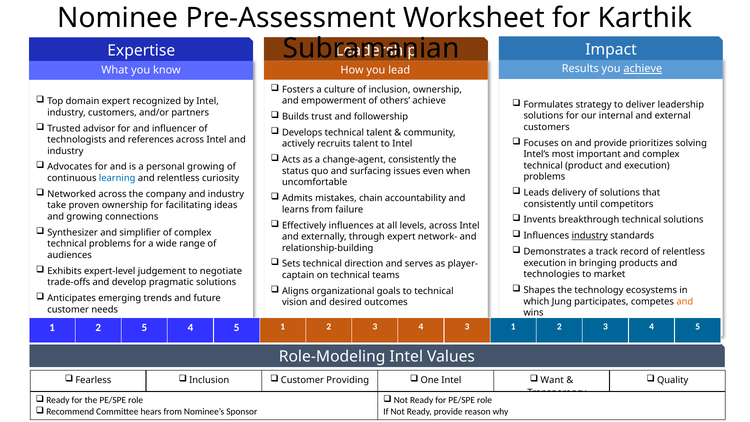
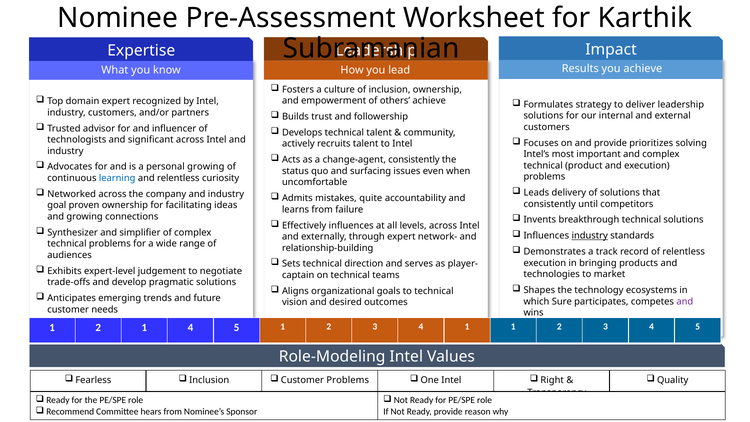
achieve underline: present -> none (643, 69)
references: references -> significant (151, 140)
chain: chain -> quite (371, 198)
take: take -> goal (57, 205)
Jung: Jung -> Sure (562, 301)
and colour: orange -> purple (685, 301)
2 5: 5 -> 1 (144, 327)
4 3: 3 -> 1 (467, 326)
Customer Providing: Providing -> Problems (348, 380)
Want: Want -> Right (552, 380)
